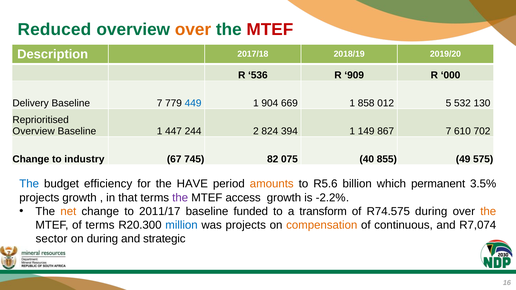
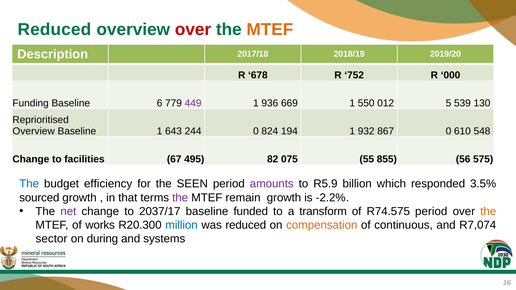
over colour: orange -> red (193, 29)
MTEF colour: red -> orange (270, 29)
536: 536 -> 678 (258, 75)
909: 909 -> 752 (354, 75)
Delivery: Delivery -> Funding (31, 103)
Baseline 7: 7 -> 6 (160, 103)
449 colour: blue -> purple (193, 103)
904: 904 -> 936 (270, 103)
858: 858 -> 550 (366, 103)
532: 532 -> 539 (462, 103)
447: 447 -> 643 (173, 131)
244 2: 2 -> 0 (256, 131)
394: 394 -> 194 (289, 131)
149: 149 -> 932 (366, 131)
867 7: 7 -> 0 (449, 131)
702: 702 -> 548 (482, 131)
industry: industry -> facilities (84, 159)
745: 745 -> 495 (194, 159)
40: 40 -> 55 (367, 159)
49: 49 -> 56 (463, 159)
HAVE: HAVE -> SEEN (192, 184)
amounts colour: orange -> purple (272, 184)
R5.6: R5.6 -> R5.9 (325, 184)
permanent: permanent -> responded (438, 184)
projects: projects -> sourced (39, 198)
access: access -> remain (243, 198)
net colour: orange -> purple (68, 211)
2011/17: 2011/17 -> 2037/17 (160, 211)
R74.575 during: during -> period (431, 211)
of terms: terms -> works (100, 225)
was projects: projects -> reduced (246, 225)
strategic: strategic -> systems (164, 239)
